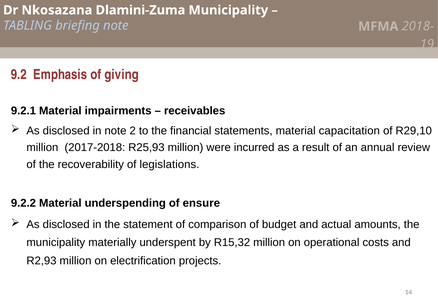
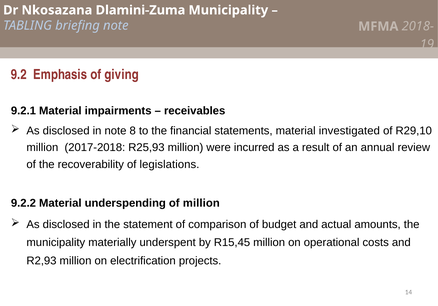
2: 2 -> 8 (133, 131)
capacitation: capacitation -> investigated (349, 131)
of ensure: ensure -> million (201, 203)
R15,32: R15,32 -> R15,45 (232, 243)
